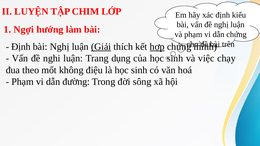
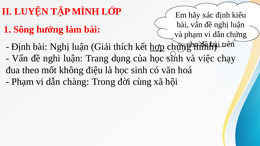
CHIM: CHIM -> MÌNH (86, 12)
Ngợi: Ngợi -> Sông (24, 30)
Giải underline: present -> none (101, 47)
đường: đường -> chàng (76, 82)
sông: sông -> cùng (142, 82)
